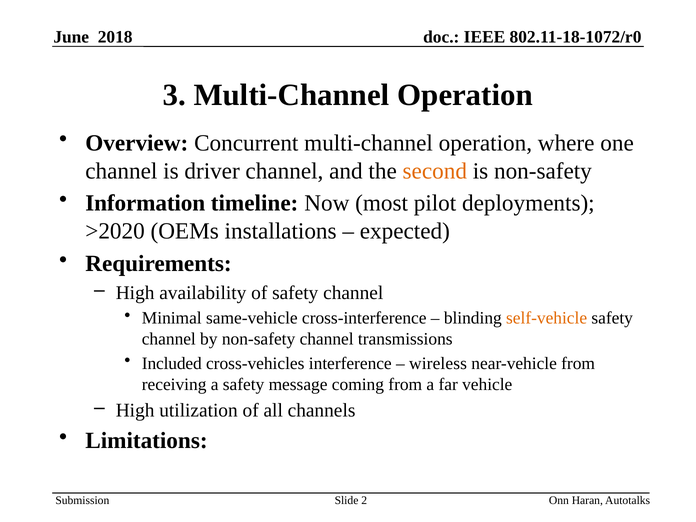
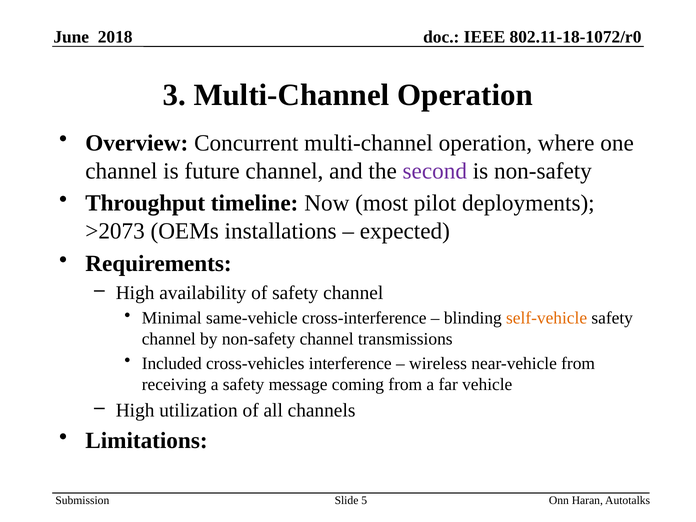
driver: driver -> future (212, 171)
second colour: orange -> purple (435, 171)
Information: Information -> Throughput (145, 203)
>2020: >2020 -> >2073 (115, 231)
2: 2 -> 5 (364, 501)
